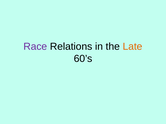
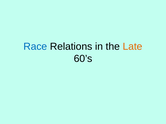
Race colour: purple -> blue (35, 47)
